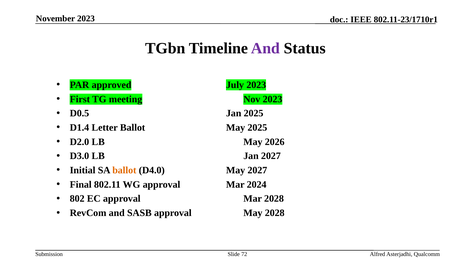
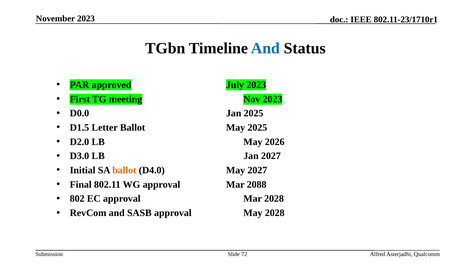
And colour: purple -> blue (265, 48)
D0.5: D0.5 -> D0.0 (79, 113)
D1.4: D1.4 -> D1.5 (79, 128)
2024: 2024 -> 2088 (257, 184)
